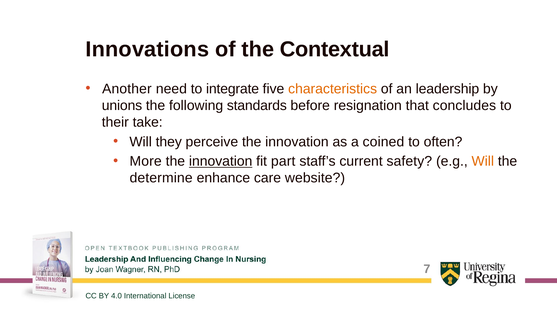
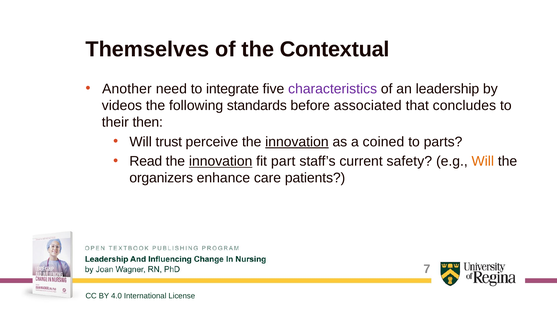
Innovations: Innovations -> Themselves (147, 49)
characteristics colour: orange -> purple (333, 89)
unions: unions -> videos (122, 105)
resignation: resignation -> associated (368, 105)
take: take -> then (148, 122)
they: they -> trust (169, 141)
innovation underline: none -> present (297, 141)
often: often -> parts (443, 141)
More: More -> Read (146, 161)
determine: determine -> organizers (161, 178)
website: website -> patients (315, 178)
